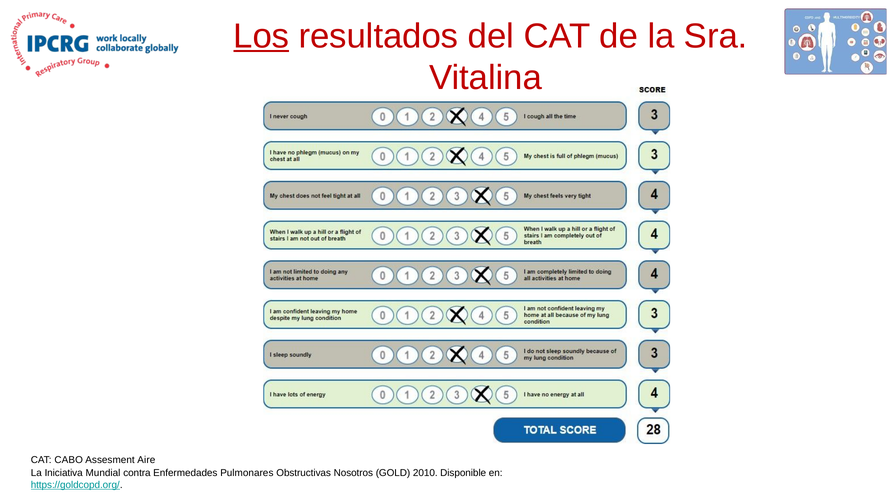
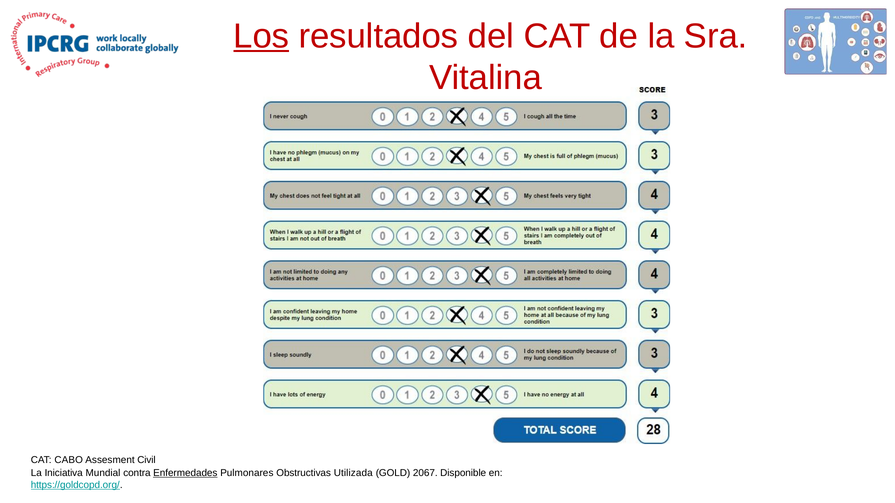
Aire: Aire -> Civil (146, 460)
Enfermedades underline: none -> present (185, 474)
Nosotros: Nosotros -> Utilizada (353, 474)
2010: 2010 -> 2067 (425, 474)
